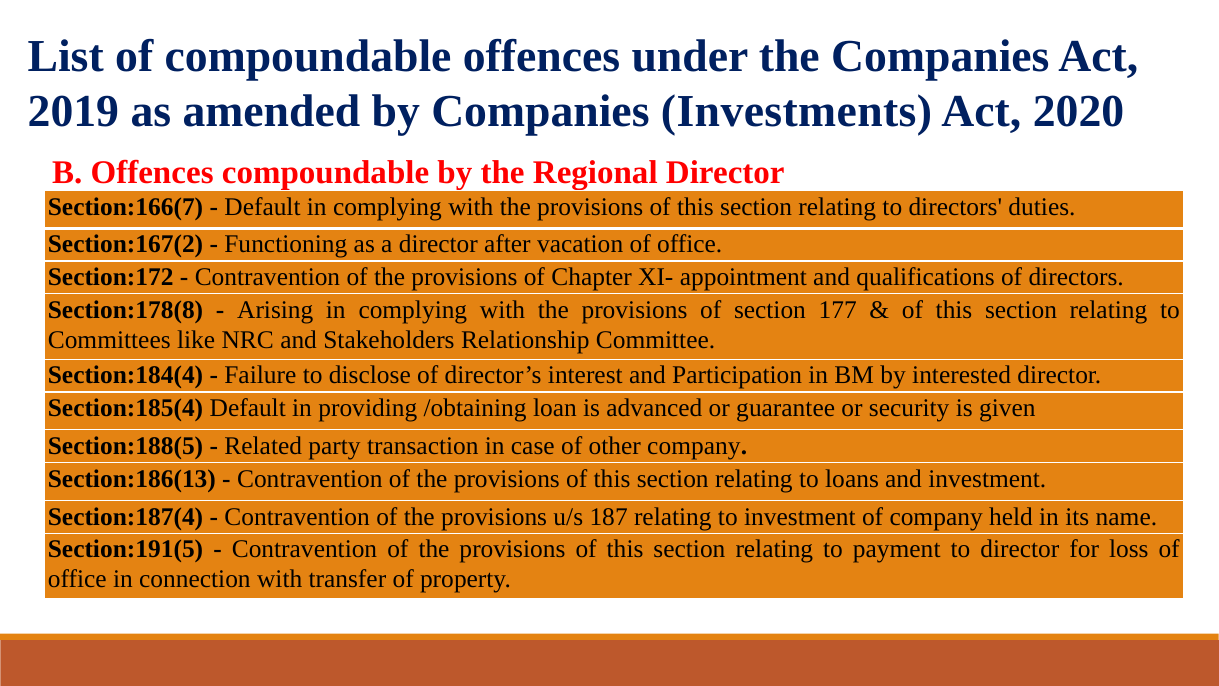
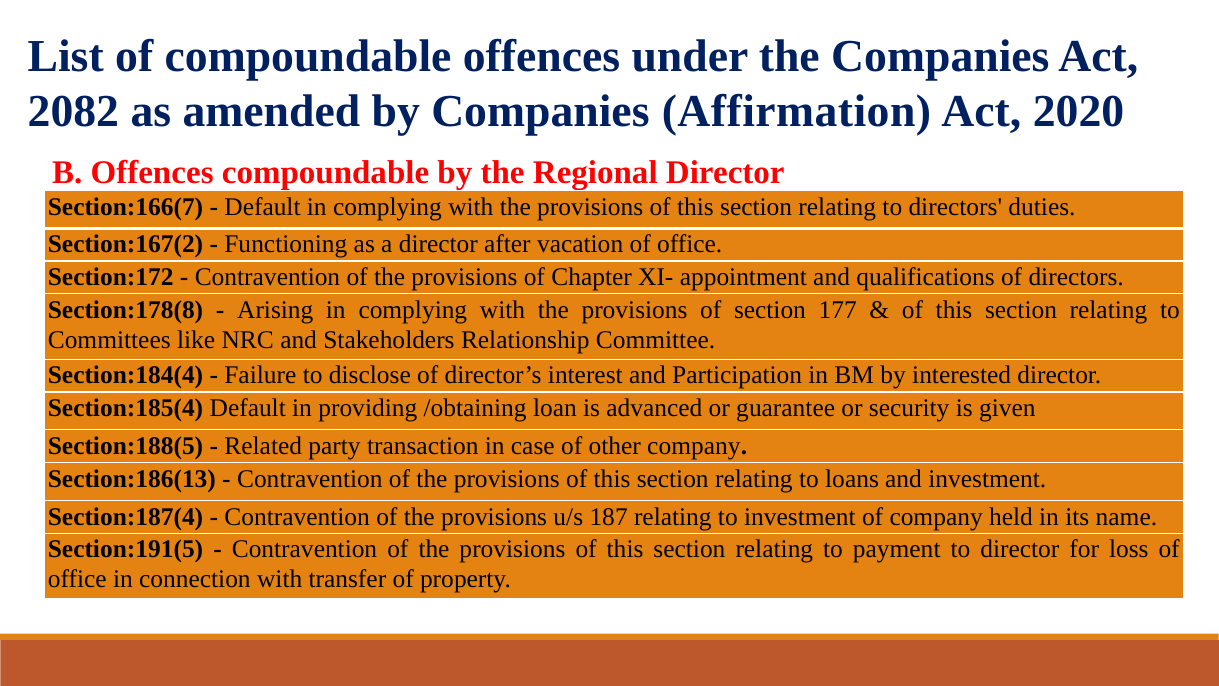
2019: 2019 -> 2082 (73, 111)
Investments: Investments -> Affirmation (796, 111)
